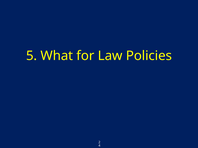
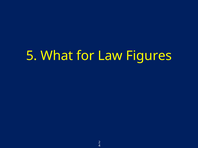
Policies: Policies -> Figures (149, 56)
